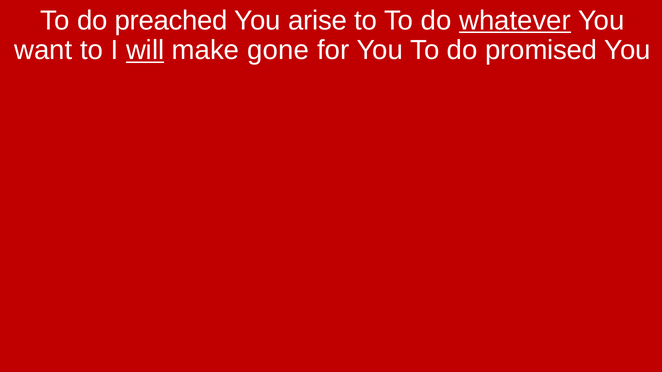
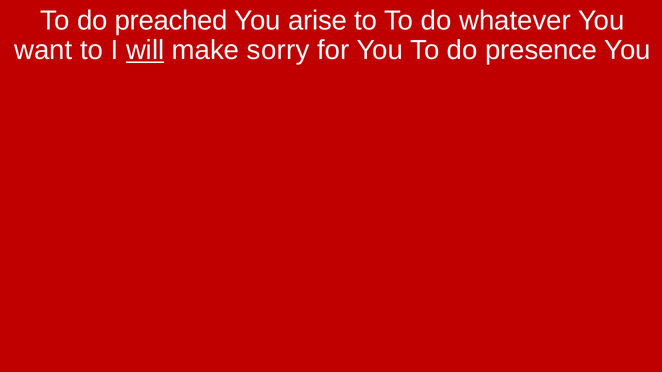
whatever underline: present -> none (515, 21)
gone: gone -> sorry (278, 50)
promised: promised -> presence (541, 50)
